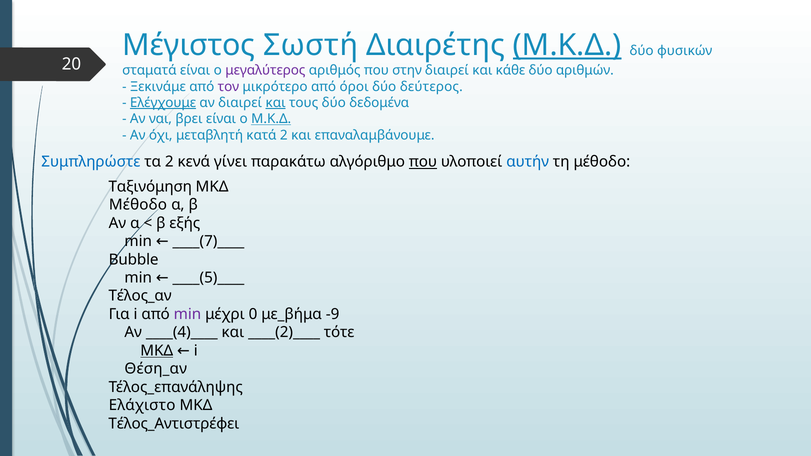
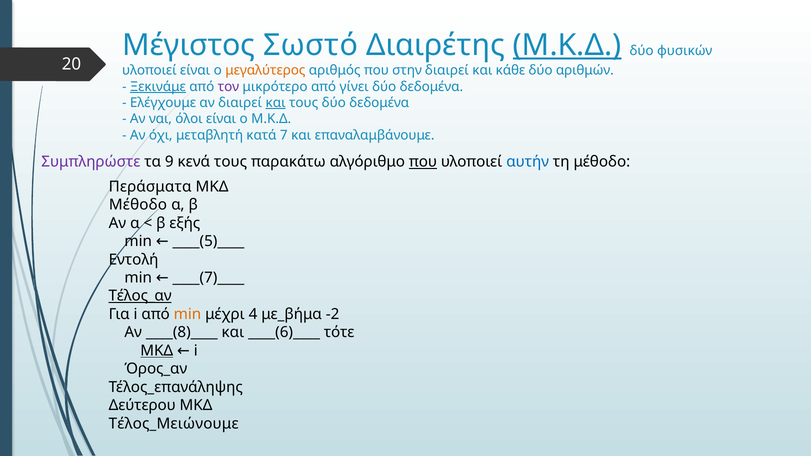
Σωστή: Σωστή -> Σωστό (311, 45)
σταματά: σταματά -> υλοποιεί (149, 70)
μεγαλύτερος colour: purple -> orange (265, 70)
Ξεκινάμε underline: none -> present (158, 87)
όροι: όροι -> γίνει (354, 87)
δεύτερος: δεύτερος -> δεδομένα (431, 87)
Ελέγχουμε underline: present -> none (163, 103)
βρει: βρει -> όλοι (189, 119)
Μ.Κ.Δ underline: present -> none (271, 119)
κατά 2: 2 -> 7 (284, 135)
Συμπληρώστε colour: blue -> purple (91, 162)
τα 2: 2 -> 9 (169, 162)
κενά γίνει: γίνει -> τους (231, 162)
Ταξινόμηση: Ταξινόμηση -> Περάσματα (150, 187)
____(7)____: ____(7)____ -> ____(5)____ (208, 241)
Bubble: Bubble -> Εντολή (134, 260)
____(5)____: ____(5)____ -> ____(7)____ (208, 278)
Τέλος_αν underline: none -> present (140, 296)
min colour: purple -> orange (187, 314)
0: 0 -> 4 (253, 314)
-9: -9 -> -2 (333, 314)
____(4)____: ____(4)____ -> ____(8)____ (182, 333)
____(2)____: ____(2)____ -> ____(6)____ (284, 333)
Θέση_αν: Θέση_αν -> Όρος_αν (156, 369)
Ελάχιστο: Ελάχιστο -> Δεύτερου (142, 406)
Τέλος_Αντιστρέφει: Τέλος_Αντιστρέφει -> Τέλος_Μειώνουμε (174, 424)
